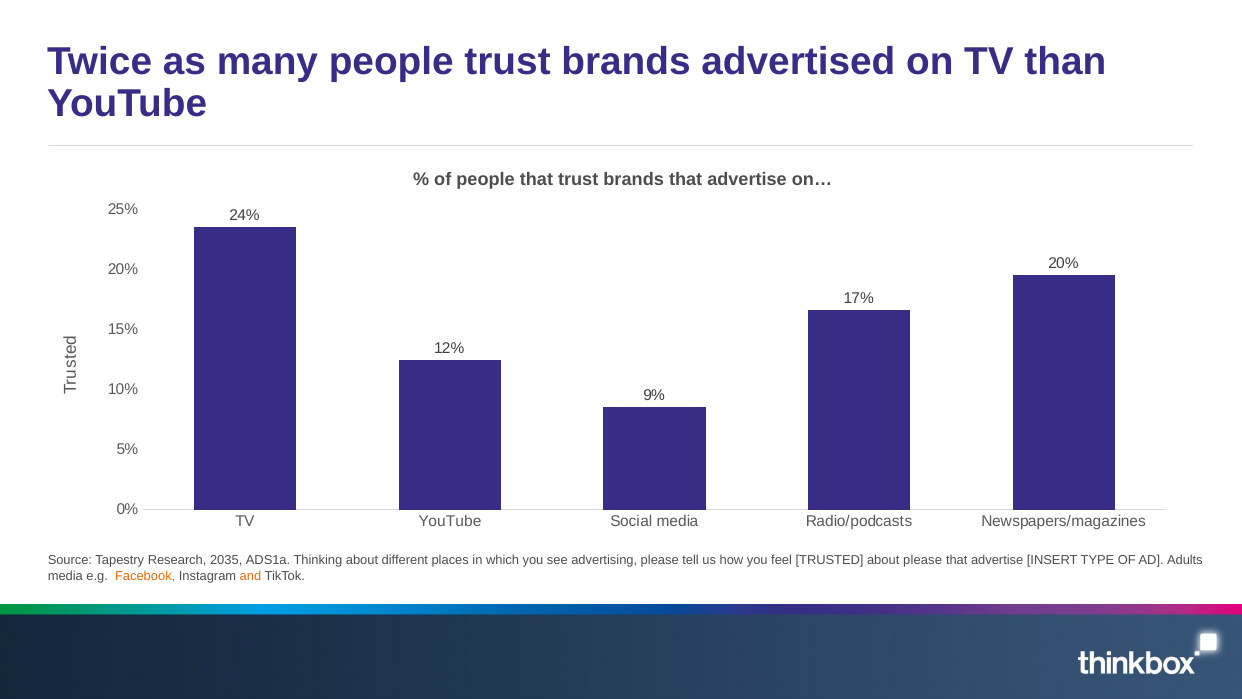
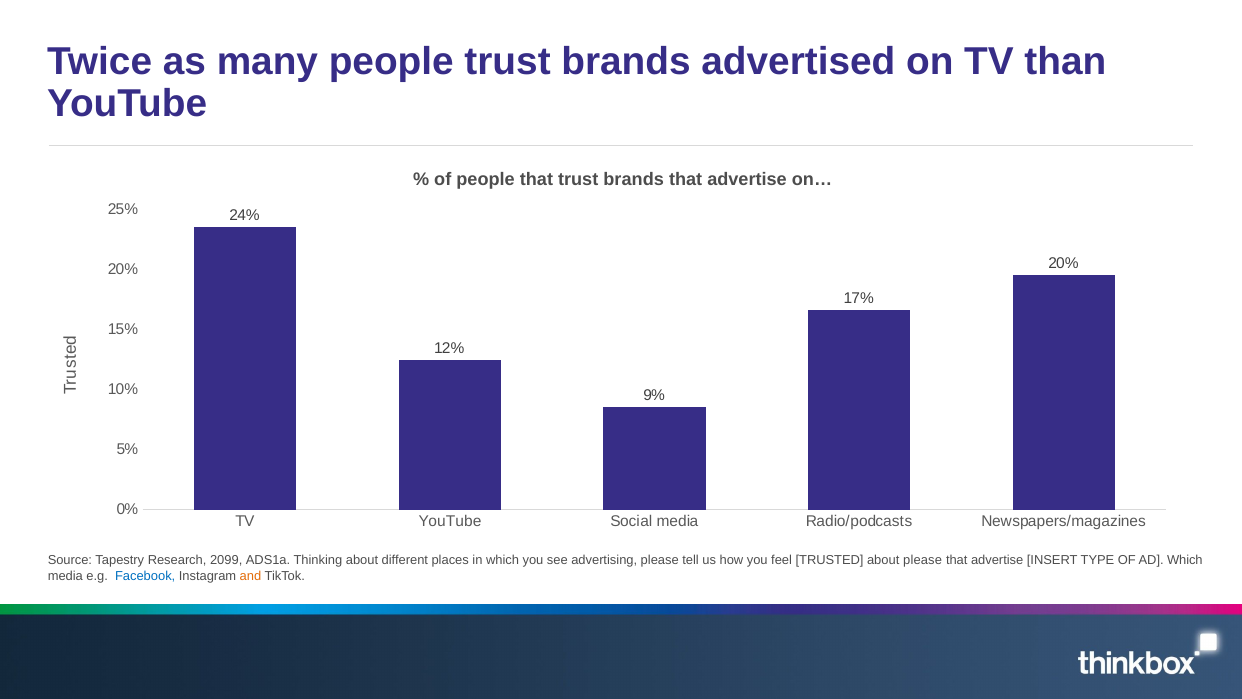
2035: 2035 -> 2099 (226, 560)
AD Adults: Adults -> Which (1185, 560)
Facebook colour: orange -> blue (145, 575)
